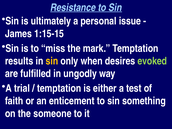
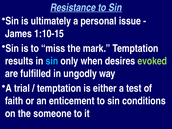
1:15-15: 1:15-15 -> 1:10-15 (49, 34)
sin colour: yellow -> light blue (52, 61)
something: something -> conditions (144, 101)
